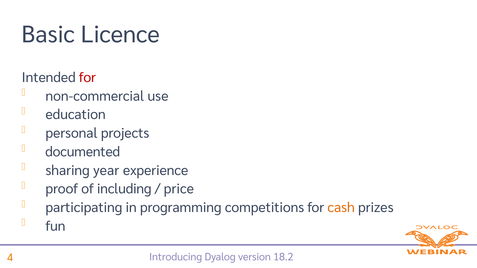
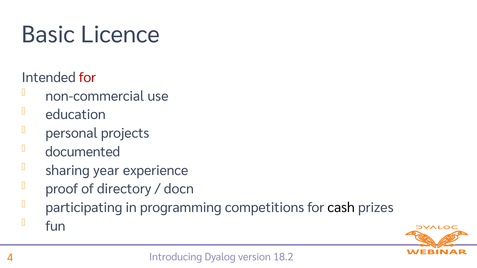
including: including -> directory (124, 189)
price: price -> docn (179, 189)
cash colour: orange -> black (341, 208)
